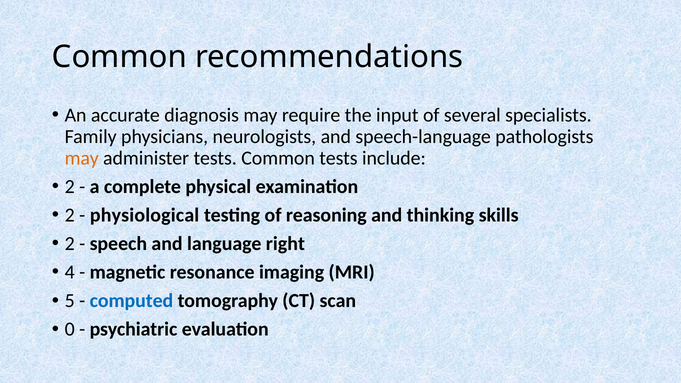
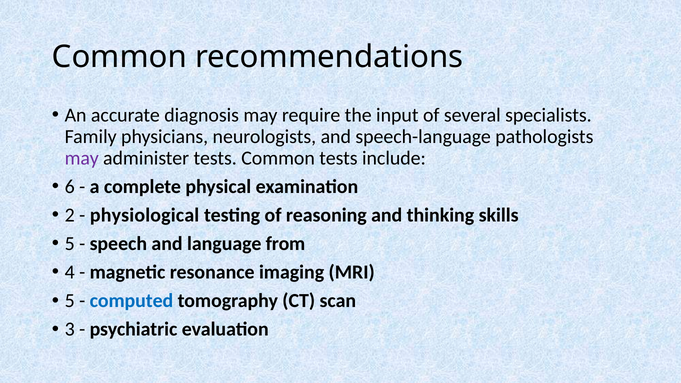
may colour: orange -> purple (82, 158)
2: 2 -> 6 (70, 187)
2: 2 -> 5 (70, 244)
right: right -> from (285, 244)
0: 0 -> 3 (70, 329)
